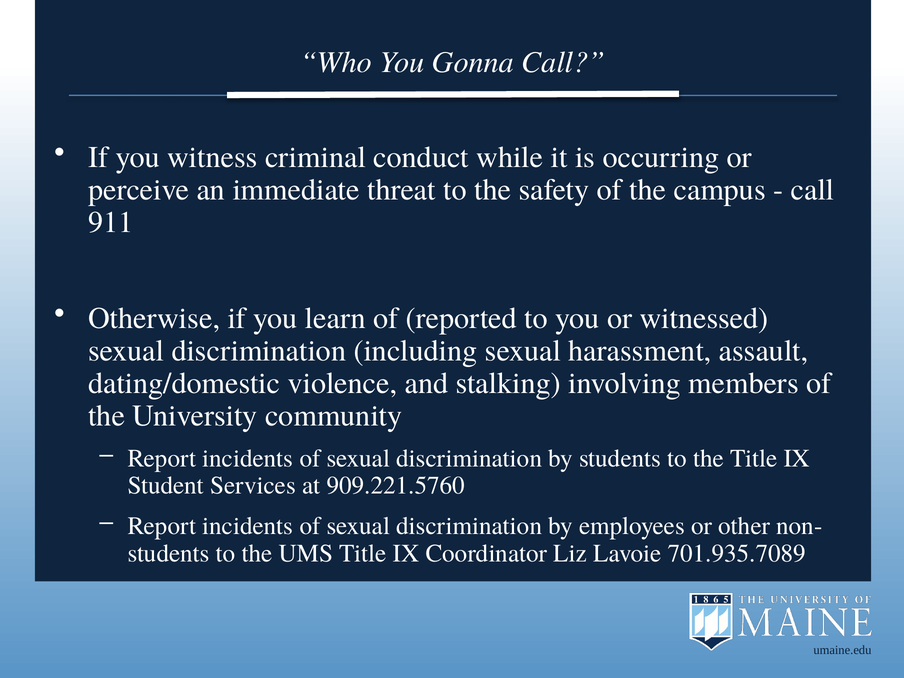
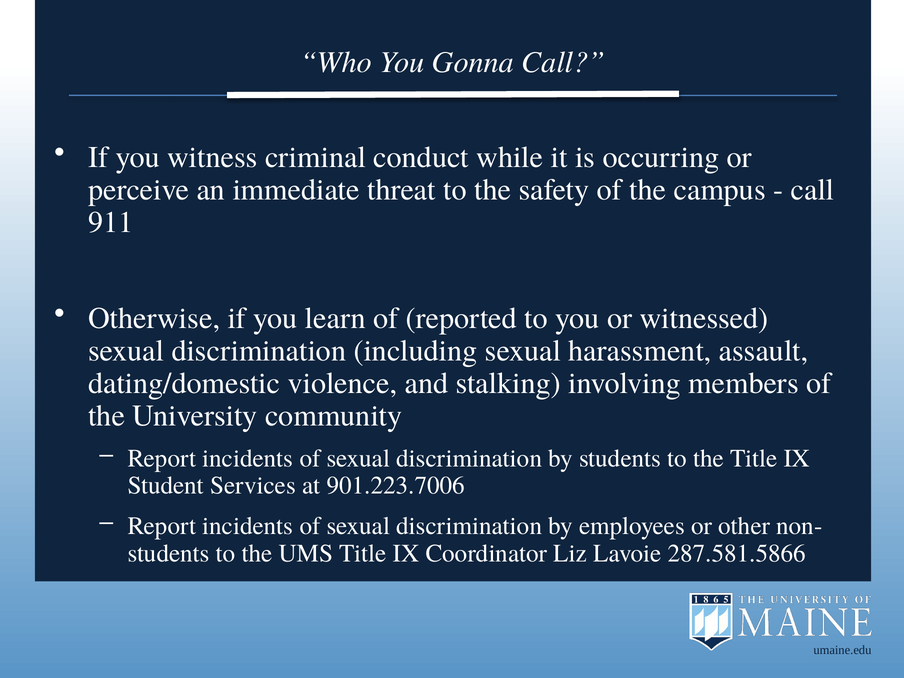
909.221.5760: 909.221.5760 -> 901.223.7006 (396, 485)
701.935.7089: 701.935.7089 -> 287.581.5866 (737, 553)
